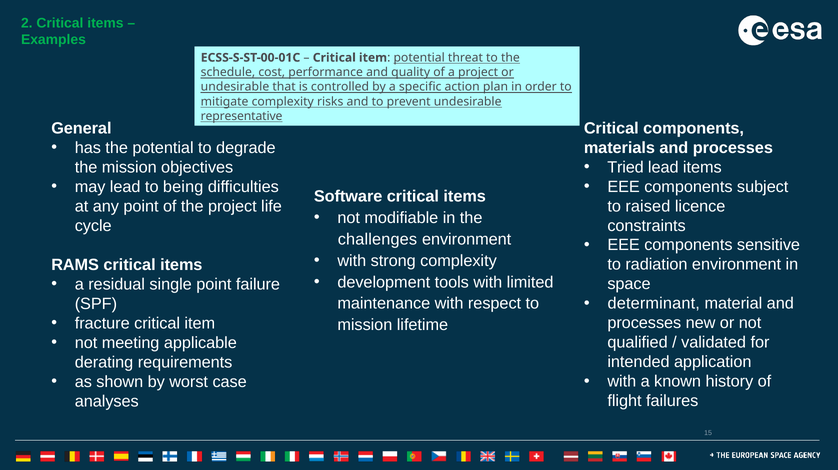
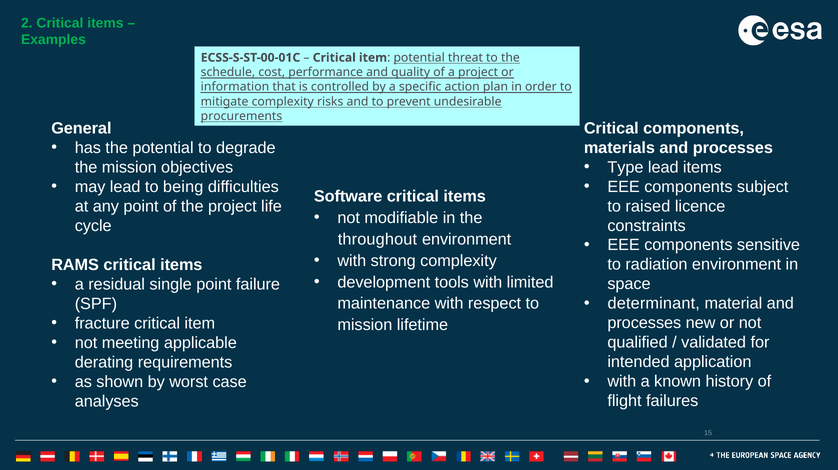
undesirable: undesirable -> information (235, 87)
representative: representative -> procurements (242, 116)
Tried: Tried -> Type (625, 167)
challenges: challenges -> throughout (377, 239)
